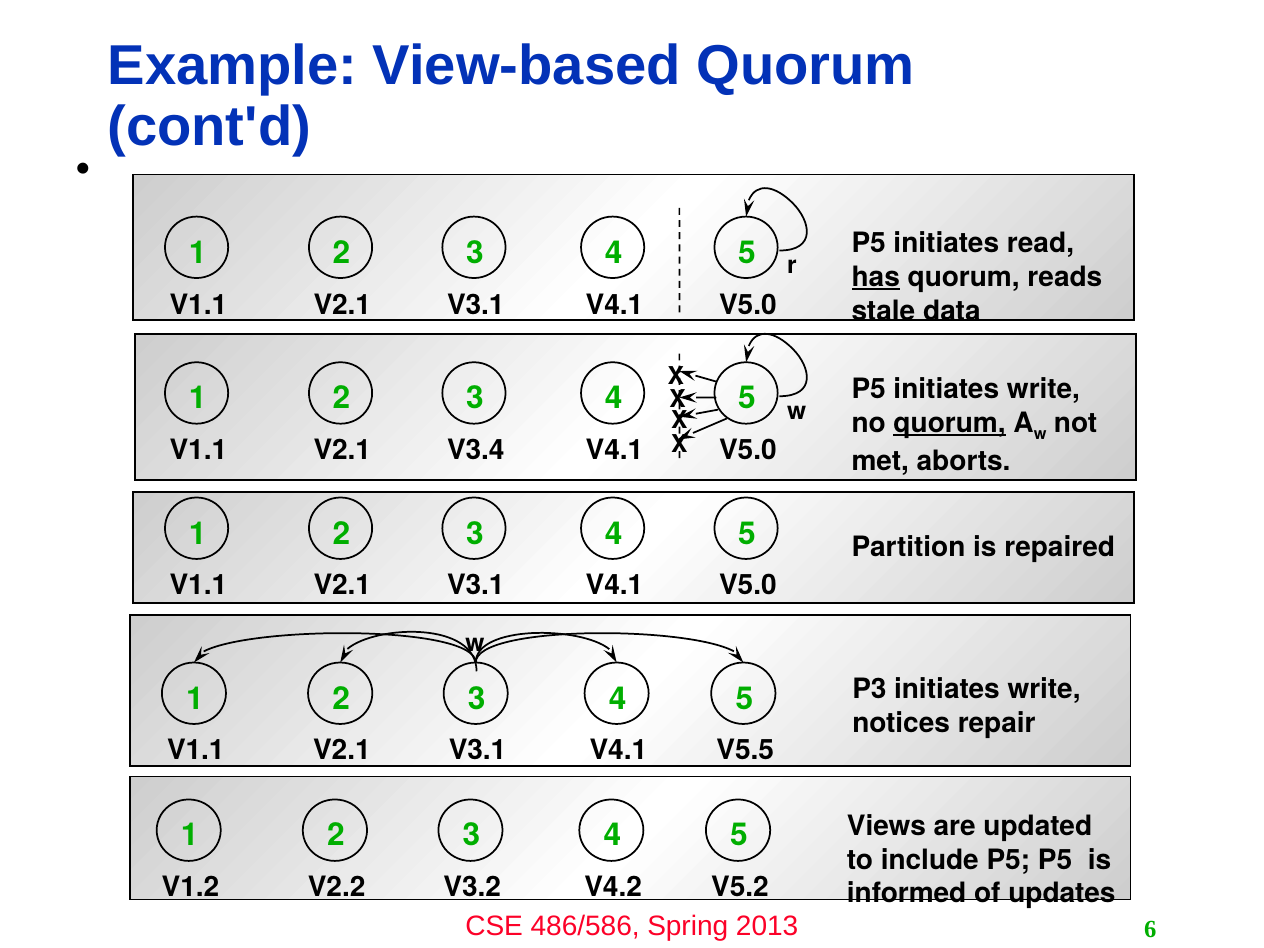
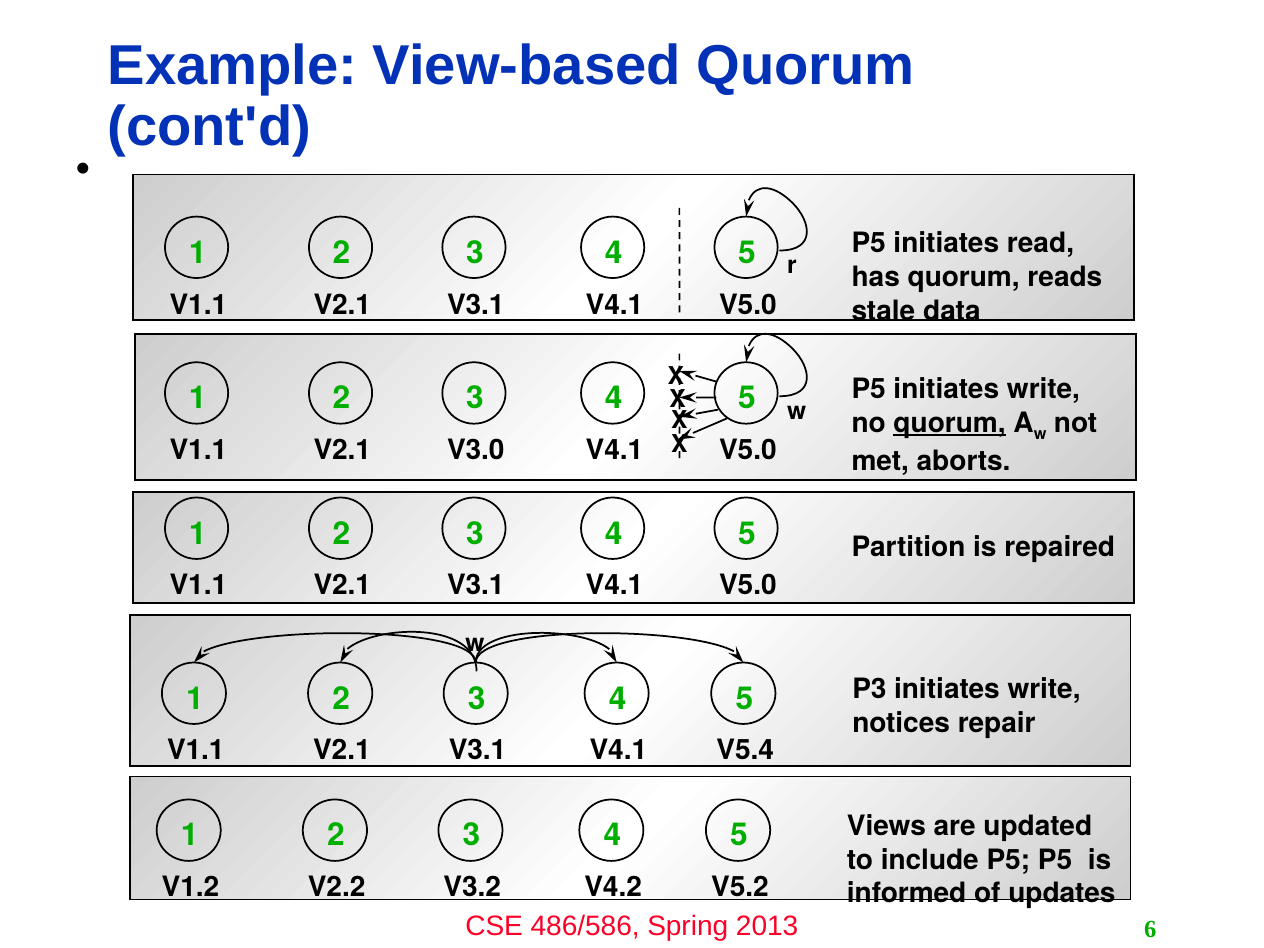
has underline: present -> none (876, 277)
V3.4: V3.4 -> V3.0 (476, 451)
V5.5: V5.5 -> V5.4 (745, 751)
